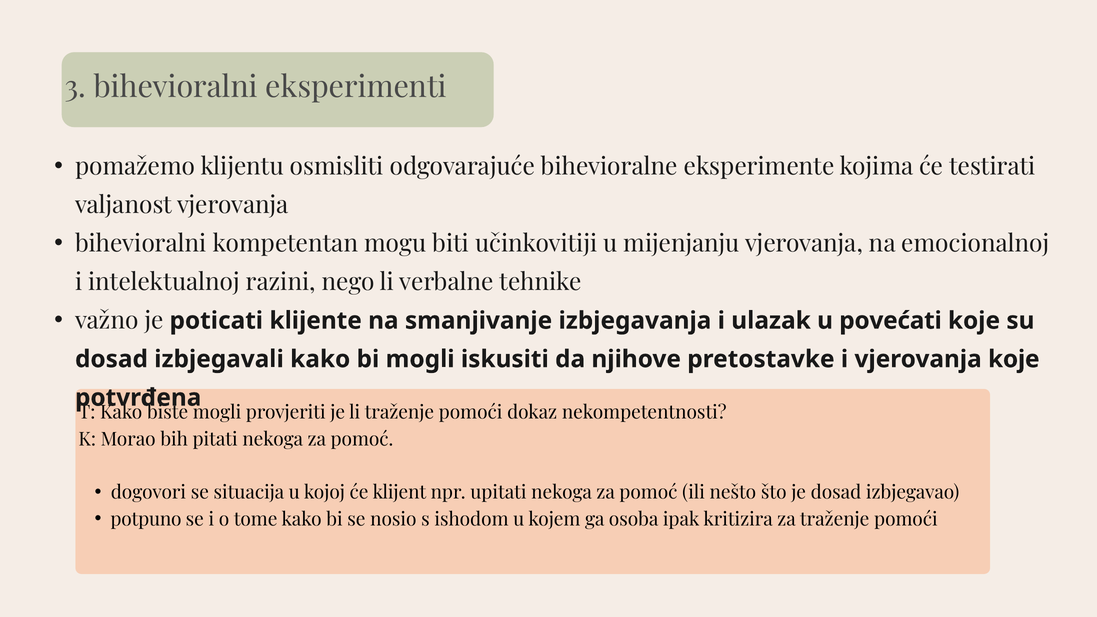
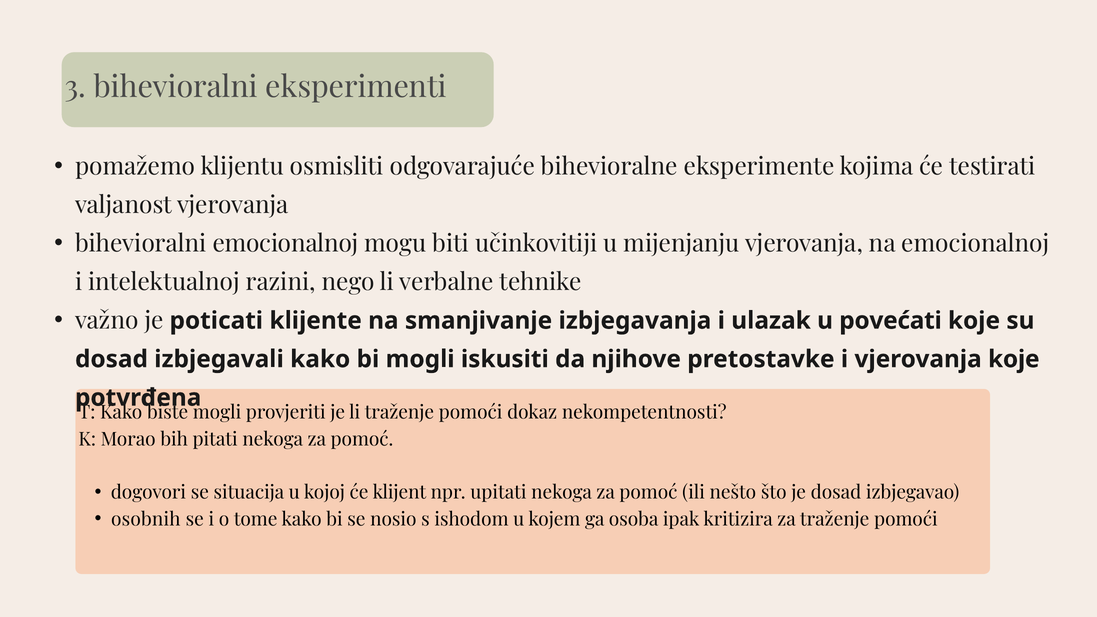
bihevioralni kompetentan: kompetentan -> emocionalnoj (285, 244)
potpuno: potpuno -> osobnih (146, 519)
